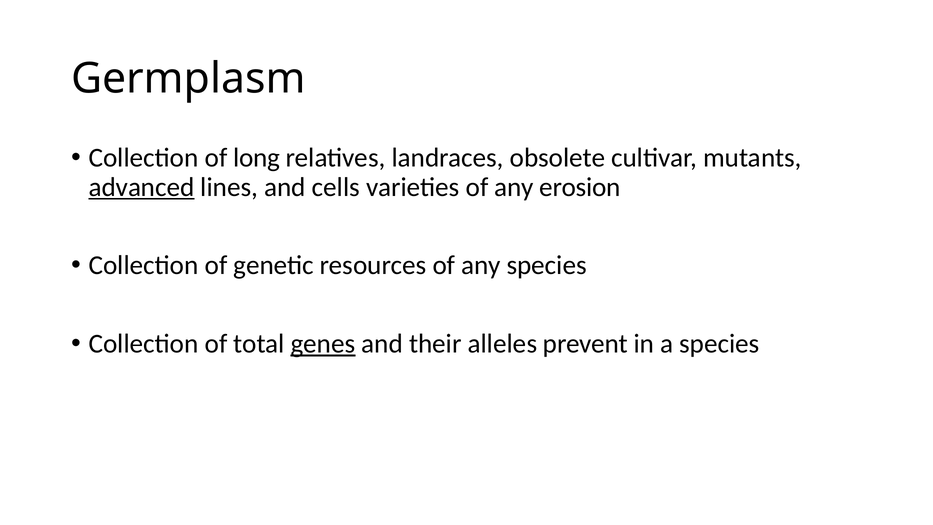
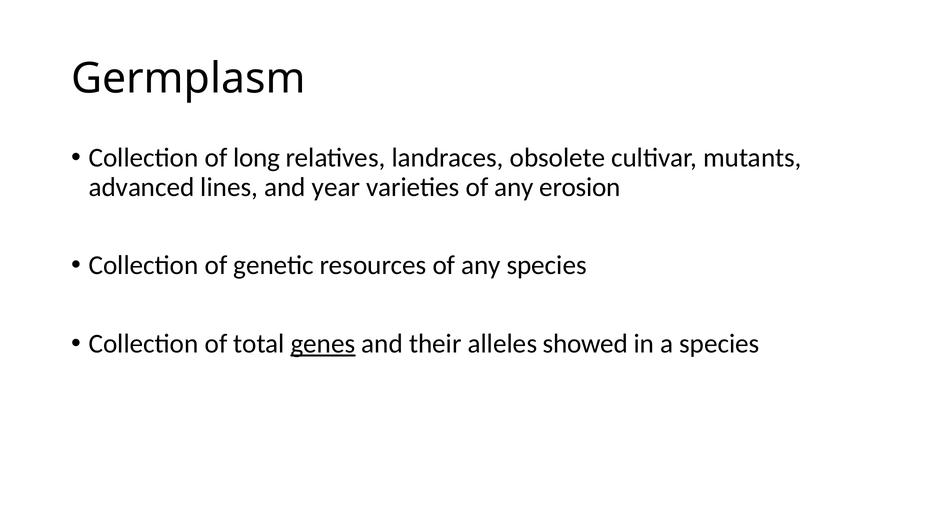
advanced underline: present -> none (141, 187)
cells: cells -> year (336, 187)
prevent: prevent -> showed (585, 344)
